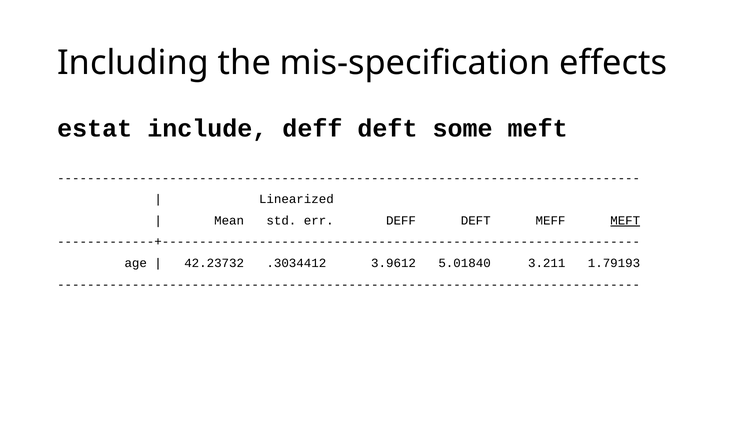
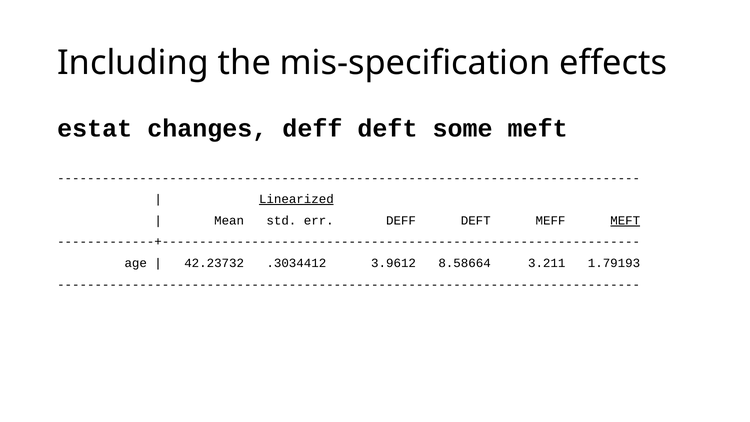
include: include -> changes (207, 128)
Linearized underline: none -> present (296, 199)
5.01840: 5.01840 -> 8.58664 (465, 263)
